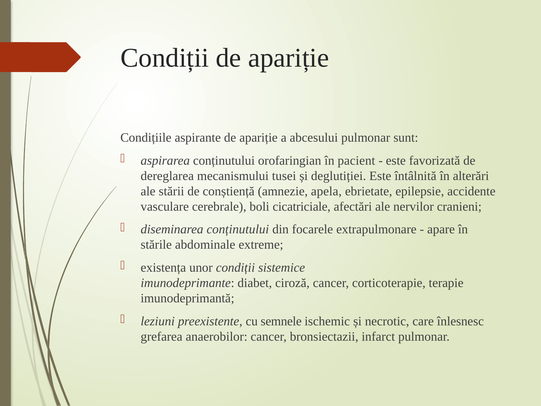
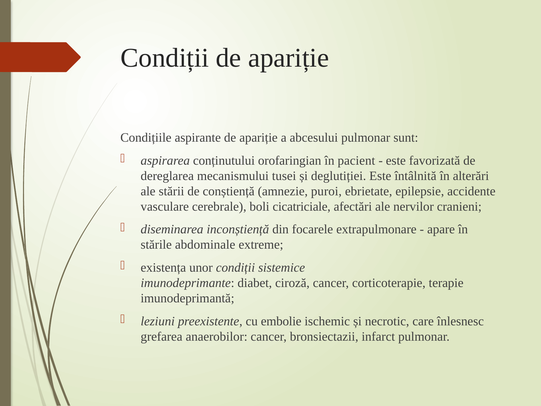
apela: apela -> puroi (326, 191)
diseminarea conținutului: conținutului -> inconștiență (238, 229)
semnele: semnele -> embolie (281, 321)
